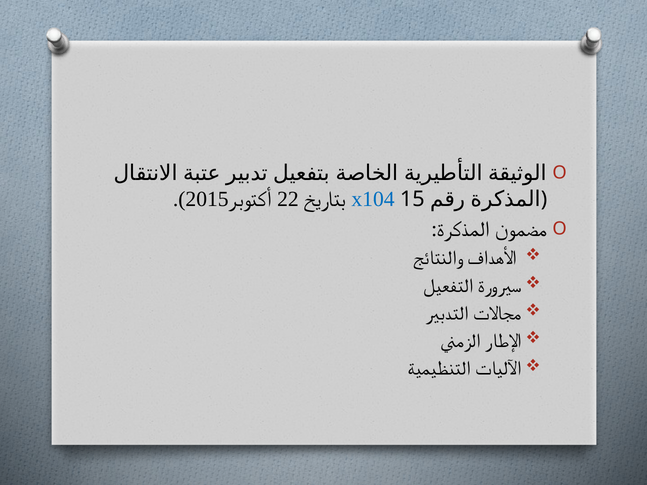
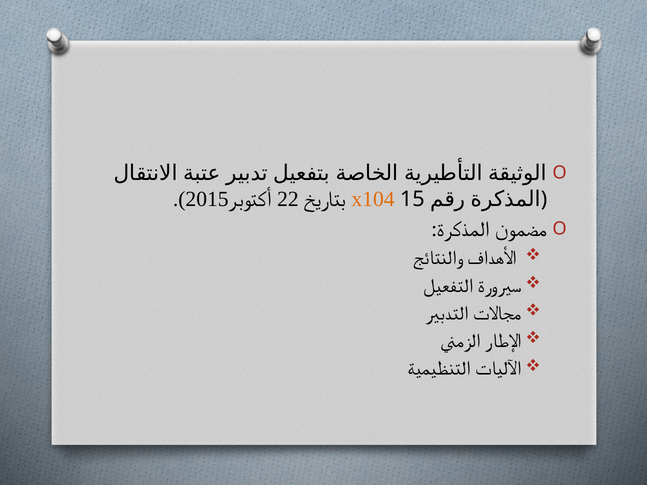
х104 colour: blue -> orange (373, 199)
